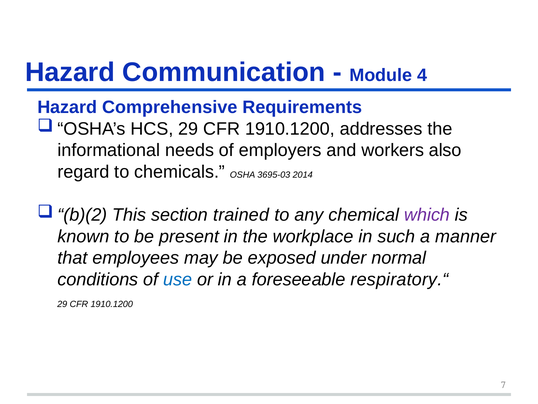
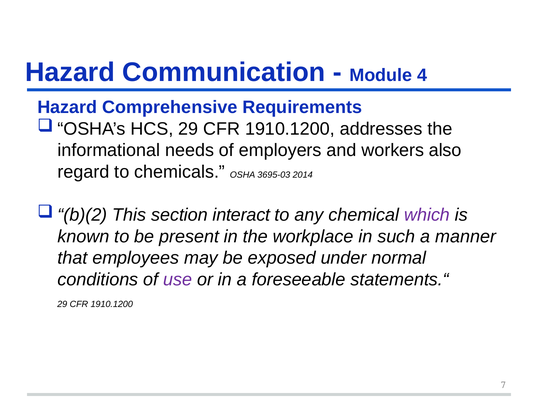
trained: trained -> interact (241, 215)
use colour: blue -> purple (178, 279)
respiratory.“: respiratory.“ -> statements.“ (400, 279)
